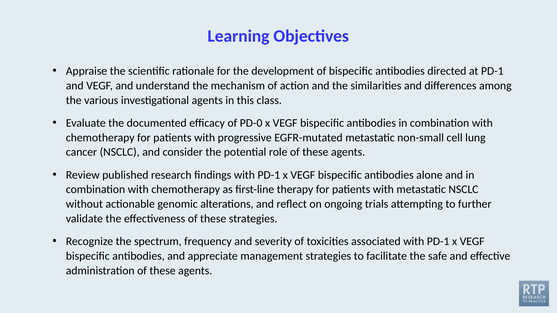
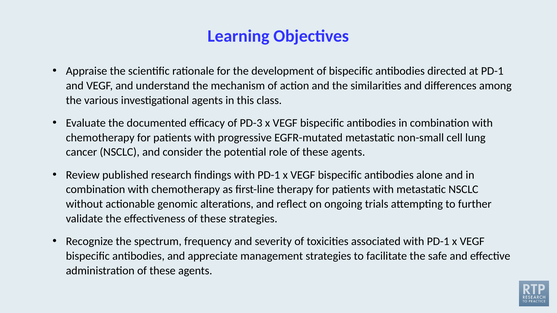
PD-0: PD-0 -> PD-3 (251, 123)
